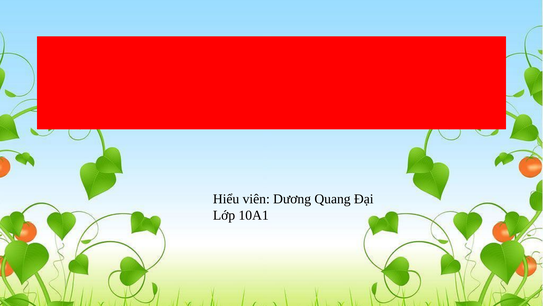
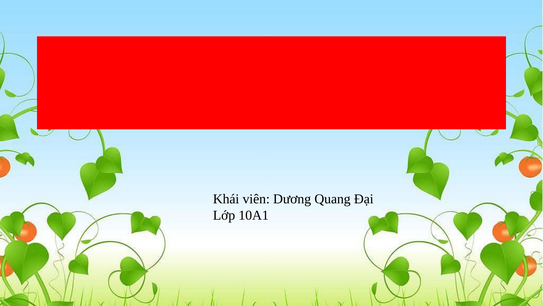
Hiểu: Hiểu -> Khái (226, 199)
